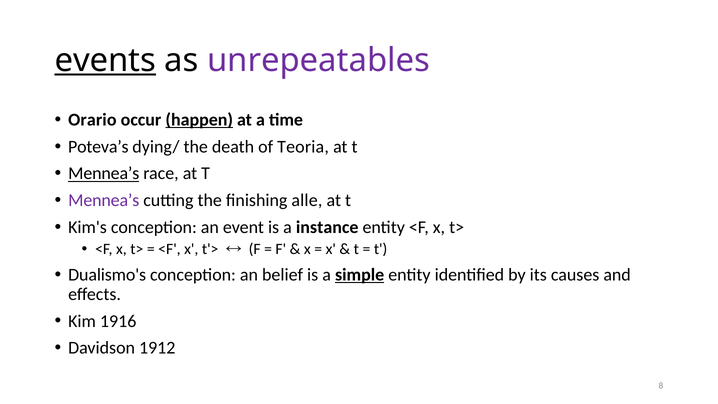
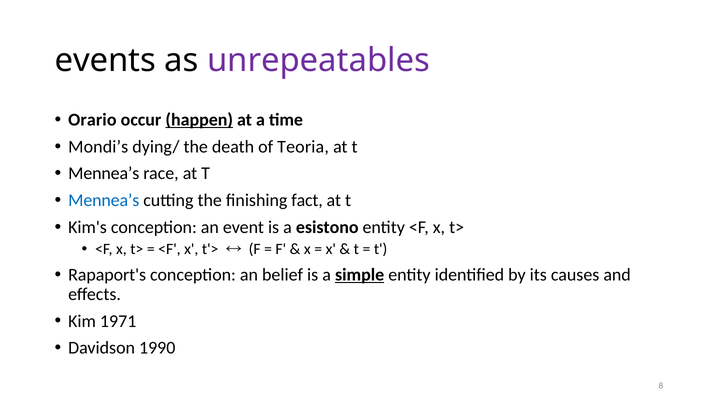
events underline: present -> none (105, 60)
Poteva’s: Poteva’s -> Mondi’s (98, 147)
Mennea’s underline: present -> none (104, 174)
Mennea’s colour: purple -> blue (104, 200)
alle: alle -> fact (307, 200)
instance: instance -> esistono (327, 227)
Dualismo's: Dualismo's -> Rapaport's (107, 275)
1916: 1916 -> 1971 (118, 321)
1912: 1912 -> 1990 (157, 348)
